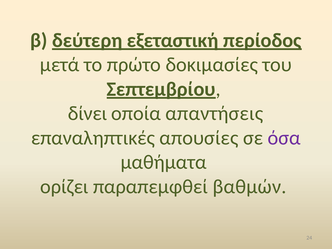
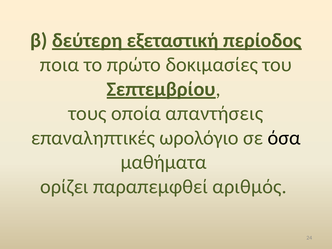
μετά: μετά -> ποια (60, 65)
δίνει: δίνει -> τους (87, 114)
απουσίες: απουσίες -> ωρολόγιο (199, 138)
όσα colour: purple -> black (284, 138)
βαθμών: βαθμών -> αριθμός (250, 187)
